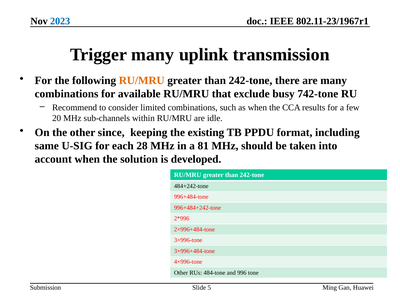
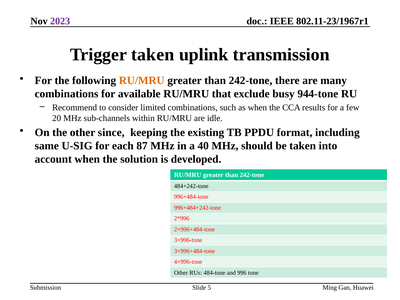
2023 colour: blue -> purple (60, 21)
Trigger many: many -> taken (153, 55)
742-tone: 742-tone -> 944-tone (318, 94)
28: 28 -> 87 (142, 146)
81: 81 -> 40 (203, 146)
